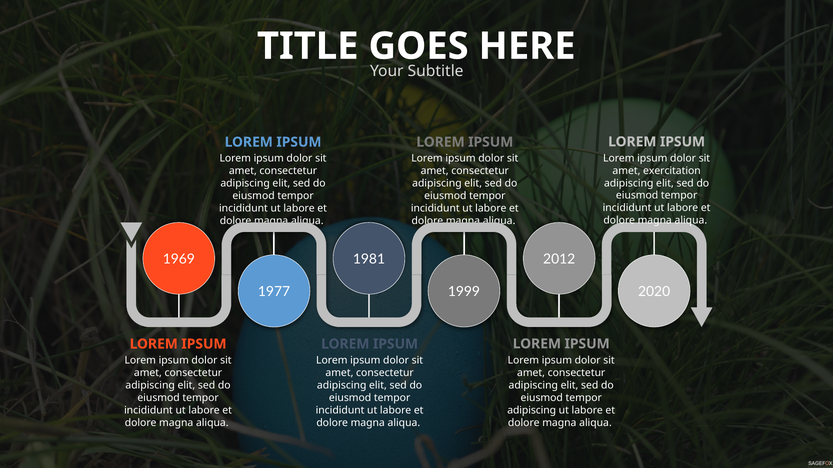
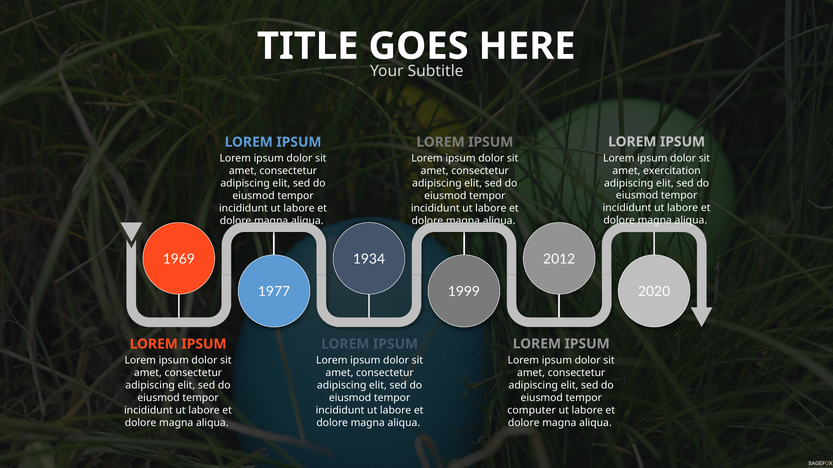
1981: 1981 -> 1934 (369, 260)
adipiscing: adipiscing -> computer (532, 411)
